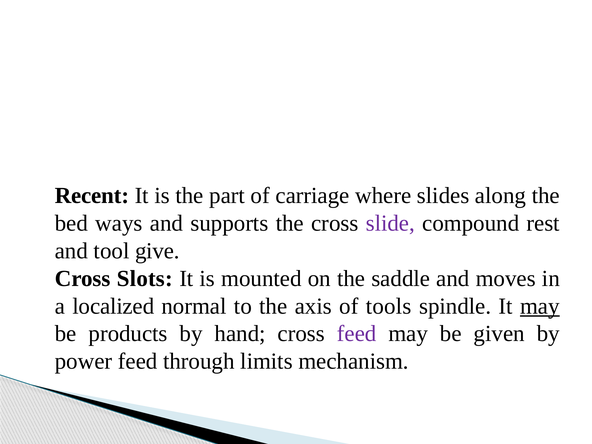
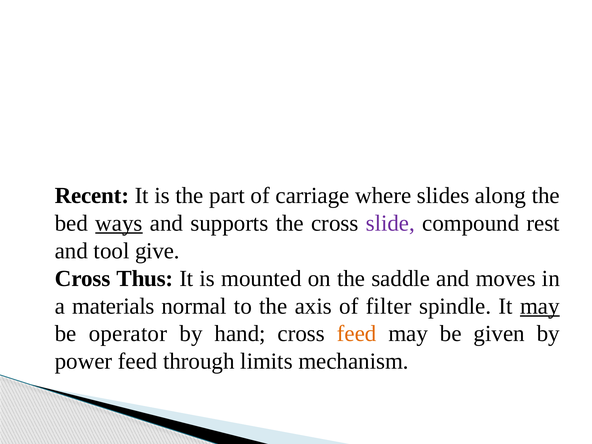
ways underline: none -> present (119, 223)
Slots: Slots -> Thus (145, 278)
localized: localized -> materials (113, 306)
tools: tools -> filter (389, 306)
products: products -> operator (128, 334)
feed colour: purple -> orange (357, 334)
